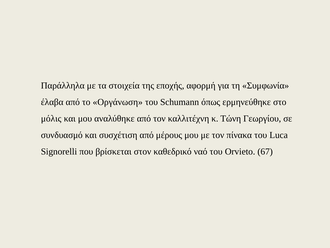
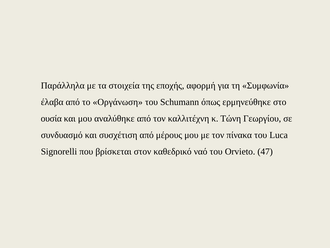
μόλις: μόλις -> ουσία (51, 118)
67: 67 -> 47 (265, 151)
